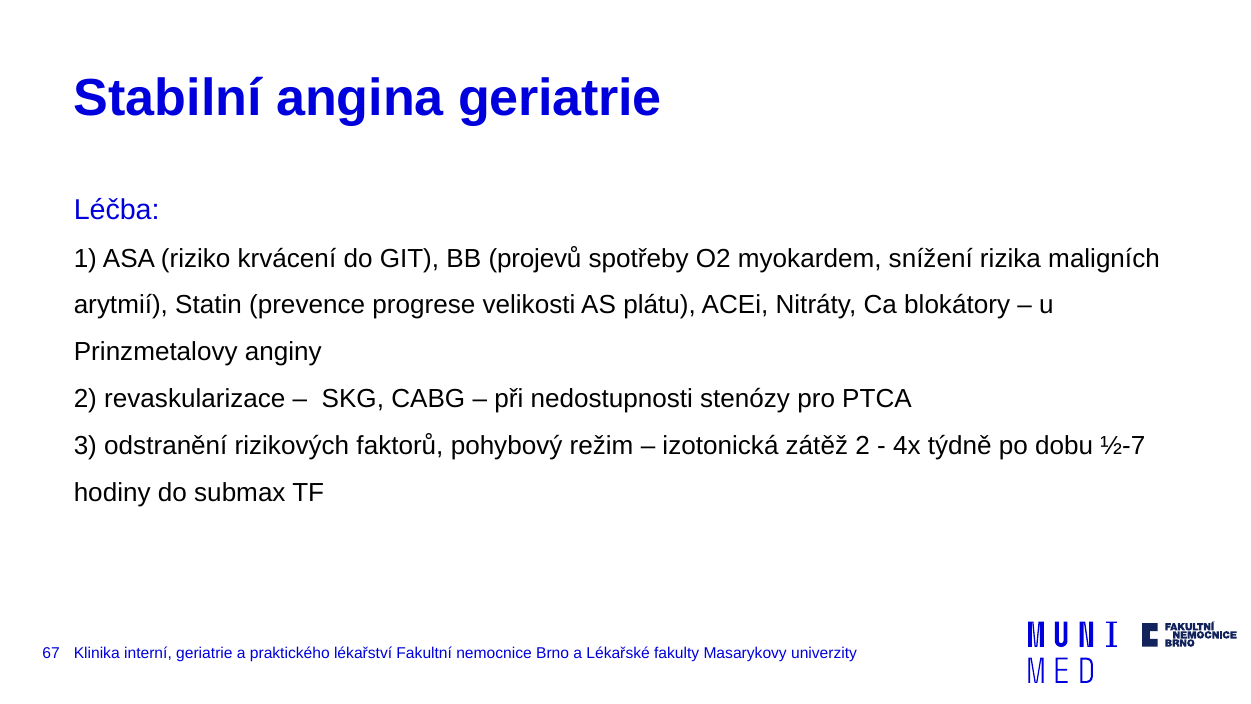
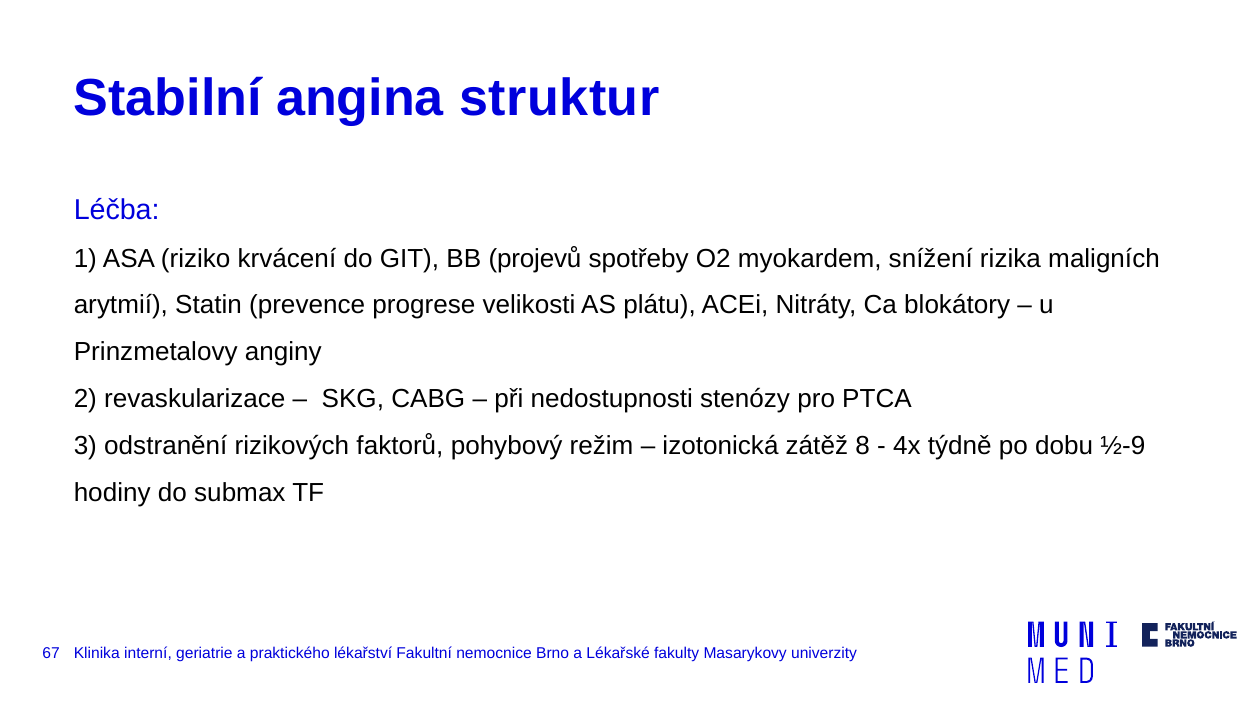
angina geriatrie: geriatrie -> struktur (559, 98)
zátěž 2: 2 -> 8 (863, 446)
½-7: ½-7 -> ½-9 (1123, 446)
